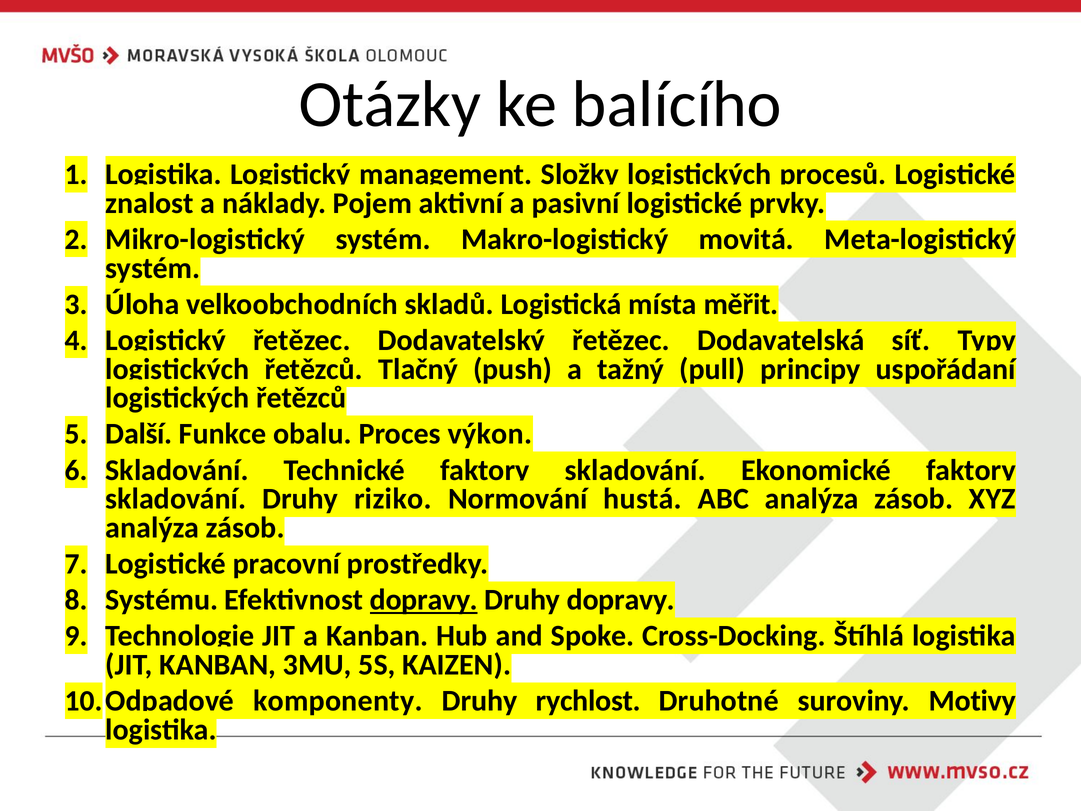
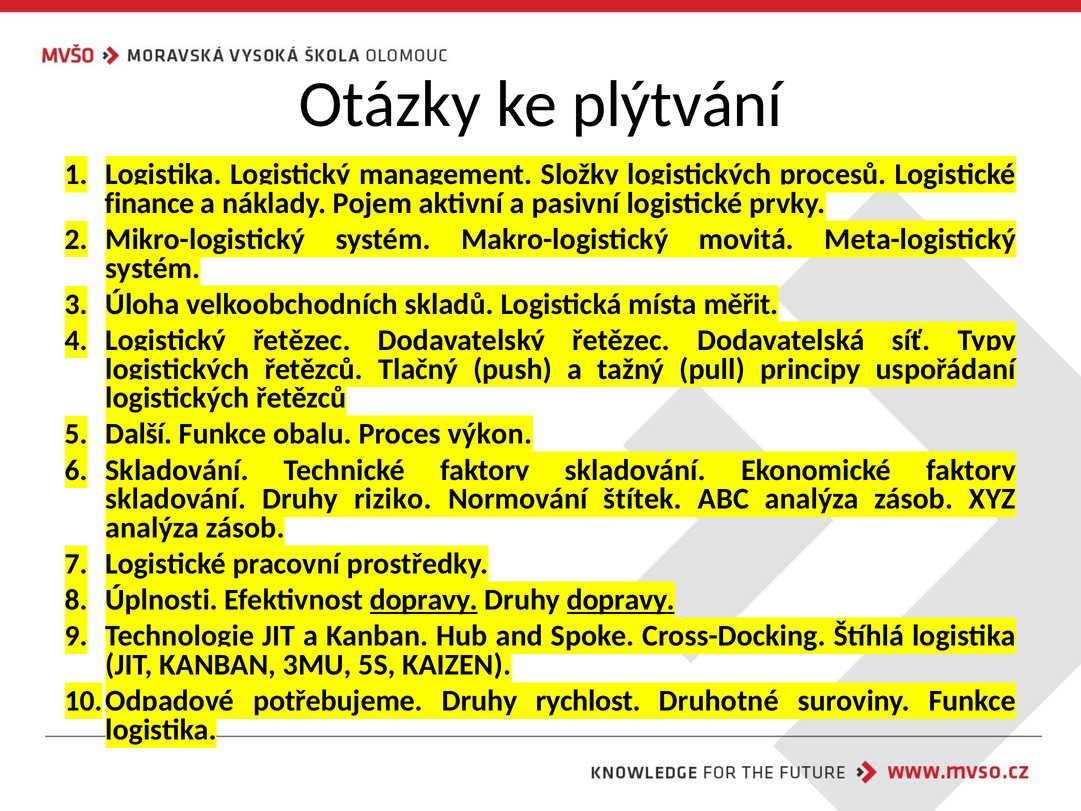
balícího: balícího -> plýtvání (677, 105)
znalost: znalost -> finance (150, 203)
hustá: hustá -> štítek (643, 499)
Systému: Systému -> Úplnosti (162, 600)
dopravy underline: none -> present (621, 600)
komponenty: komponenty -> potřebujeme (338, 701)
suroviny Motivy: Motivy -> Funkce (972, 701)
